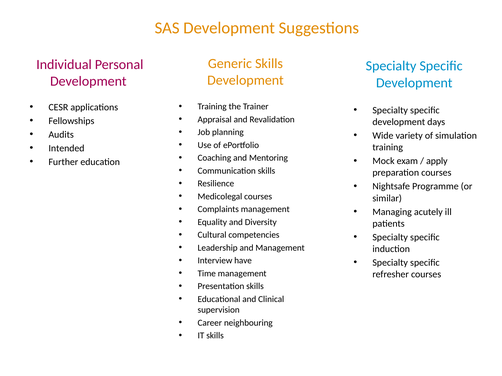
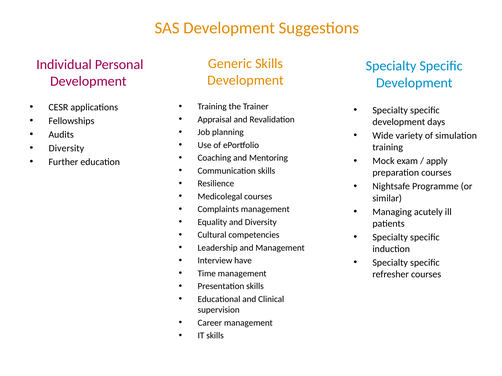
Intended: Intended -> Diversity (66, 148)
Career neighbouring: neighbouring -> management (248, 323)
